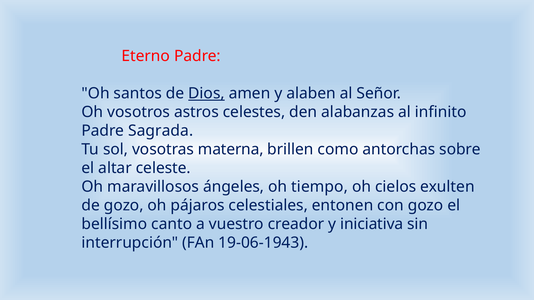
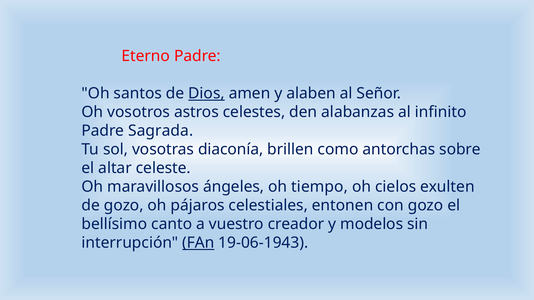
materna: materna -> diaconía (231, 150)
iniciativa: iniciativa -> modelos (372, 224)
FAn underline: none -> present (198, 243)
